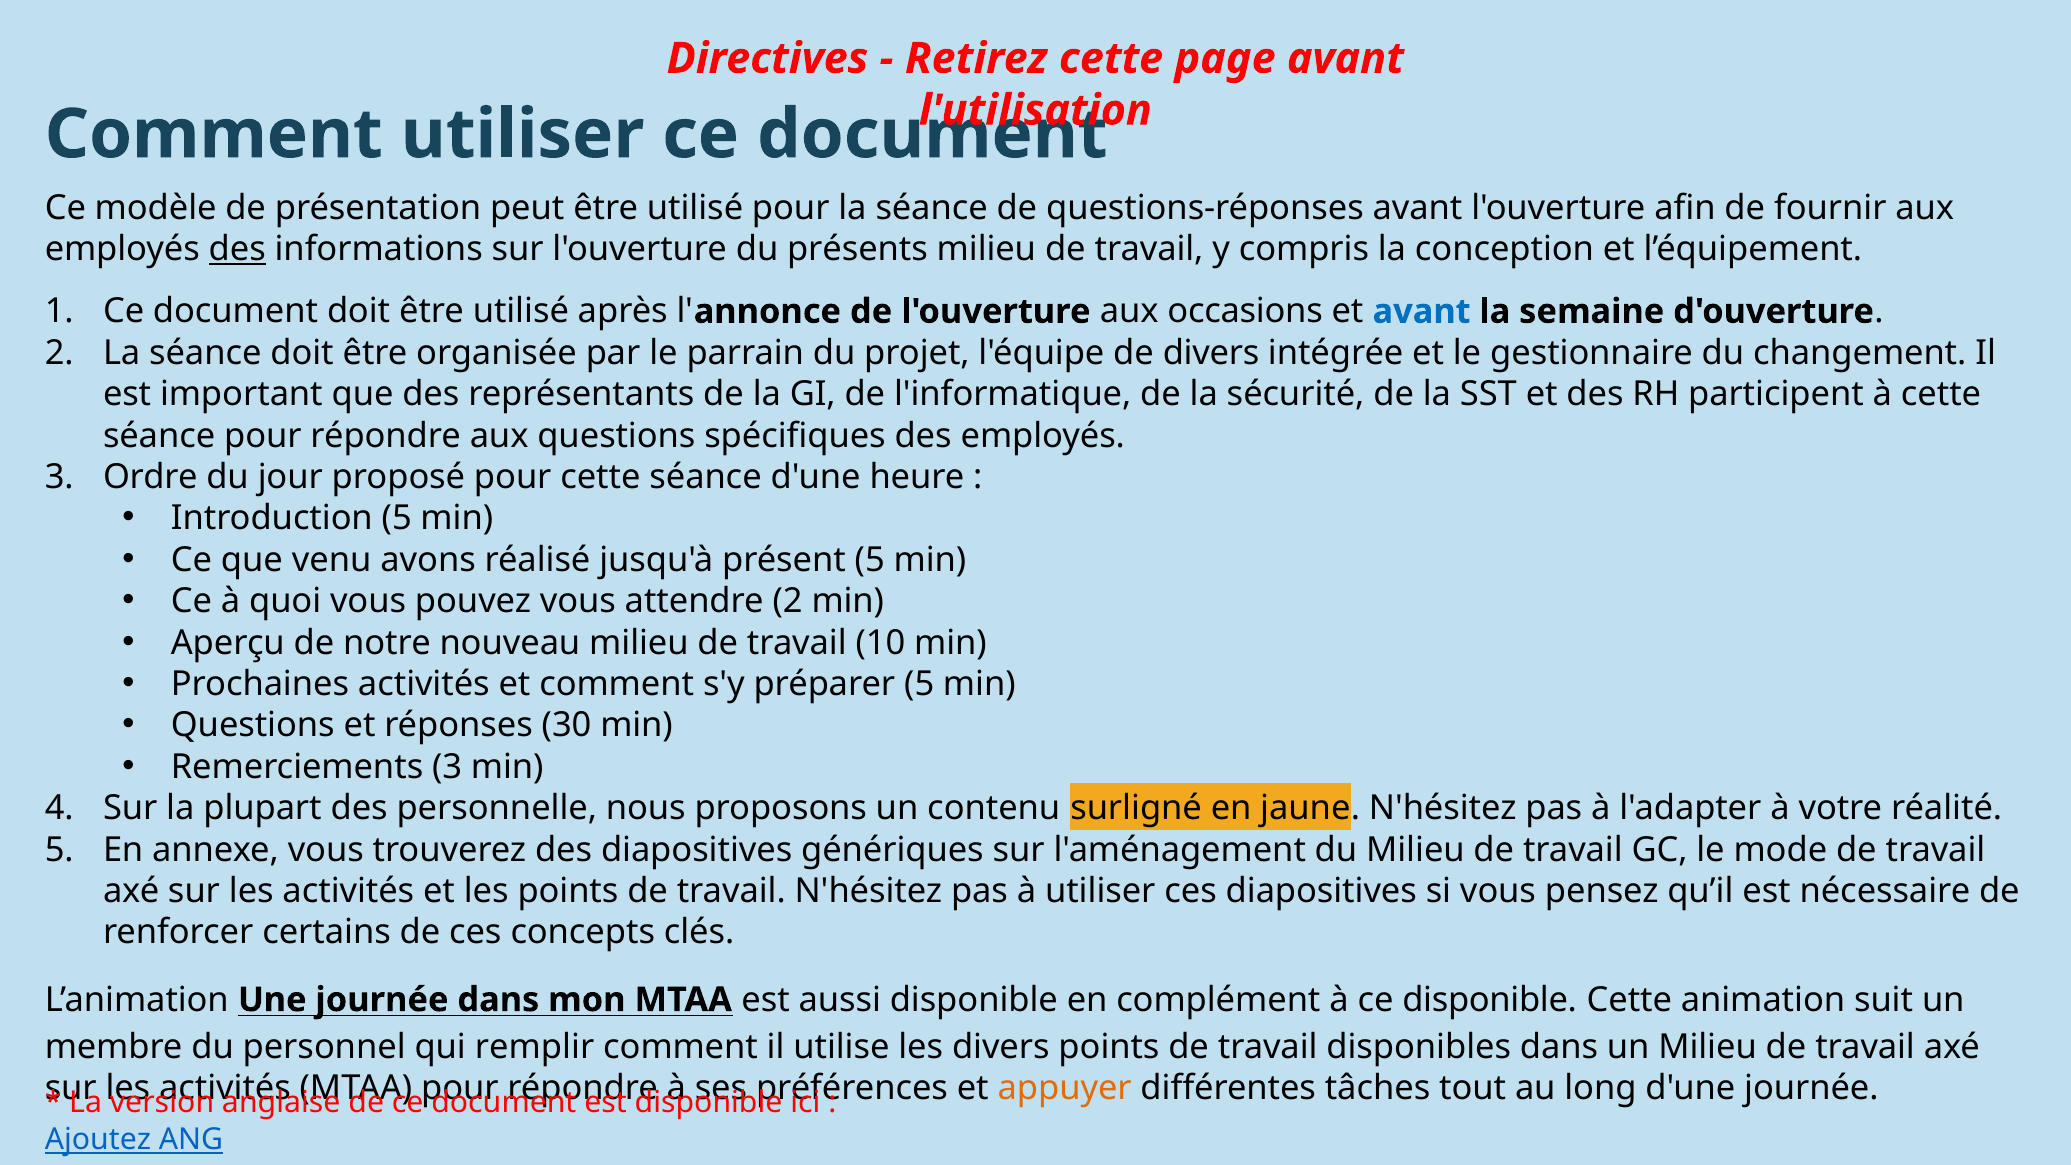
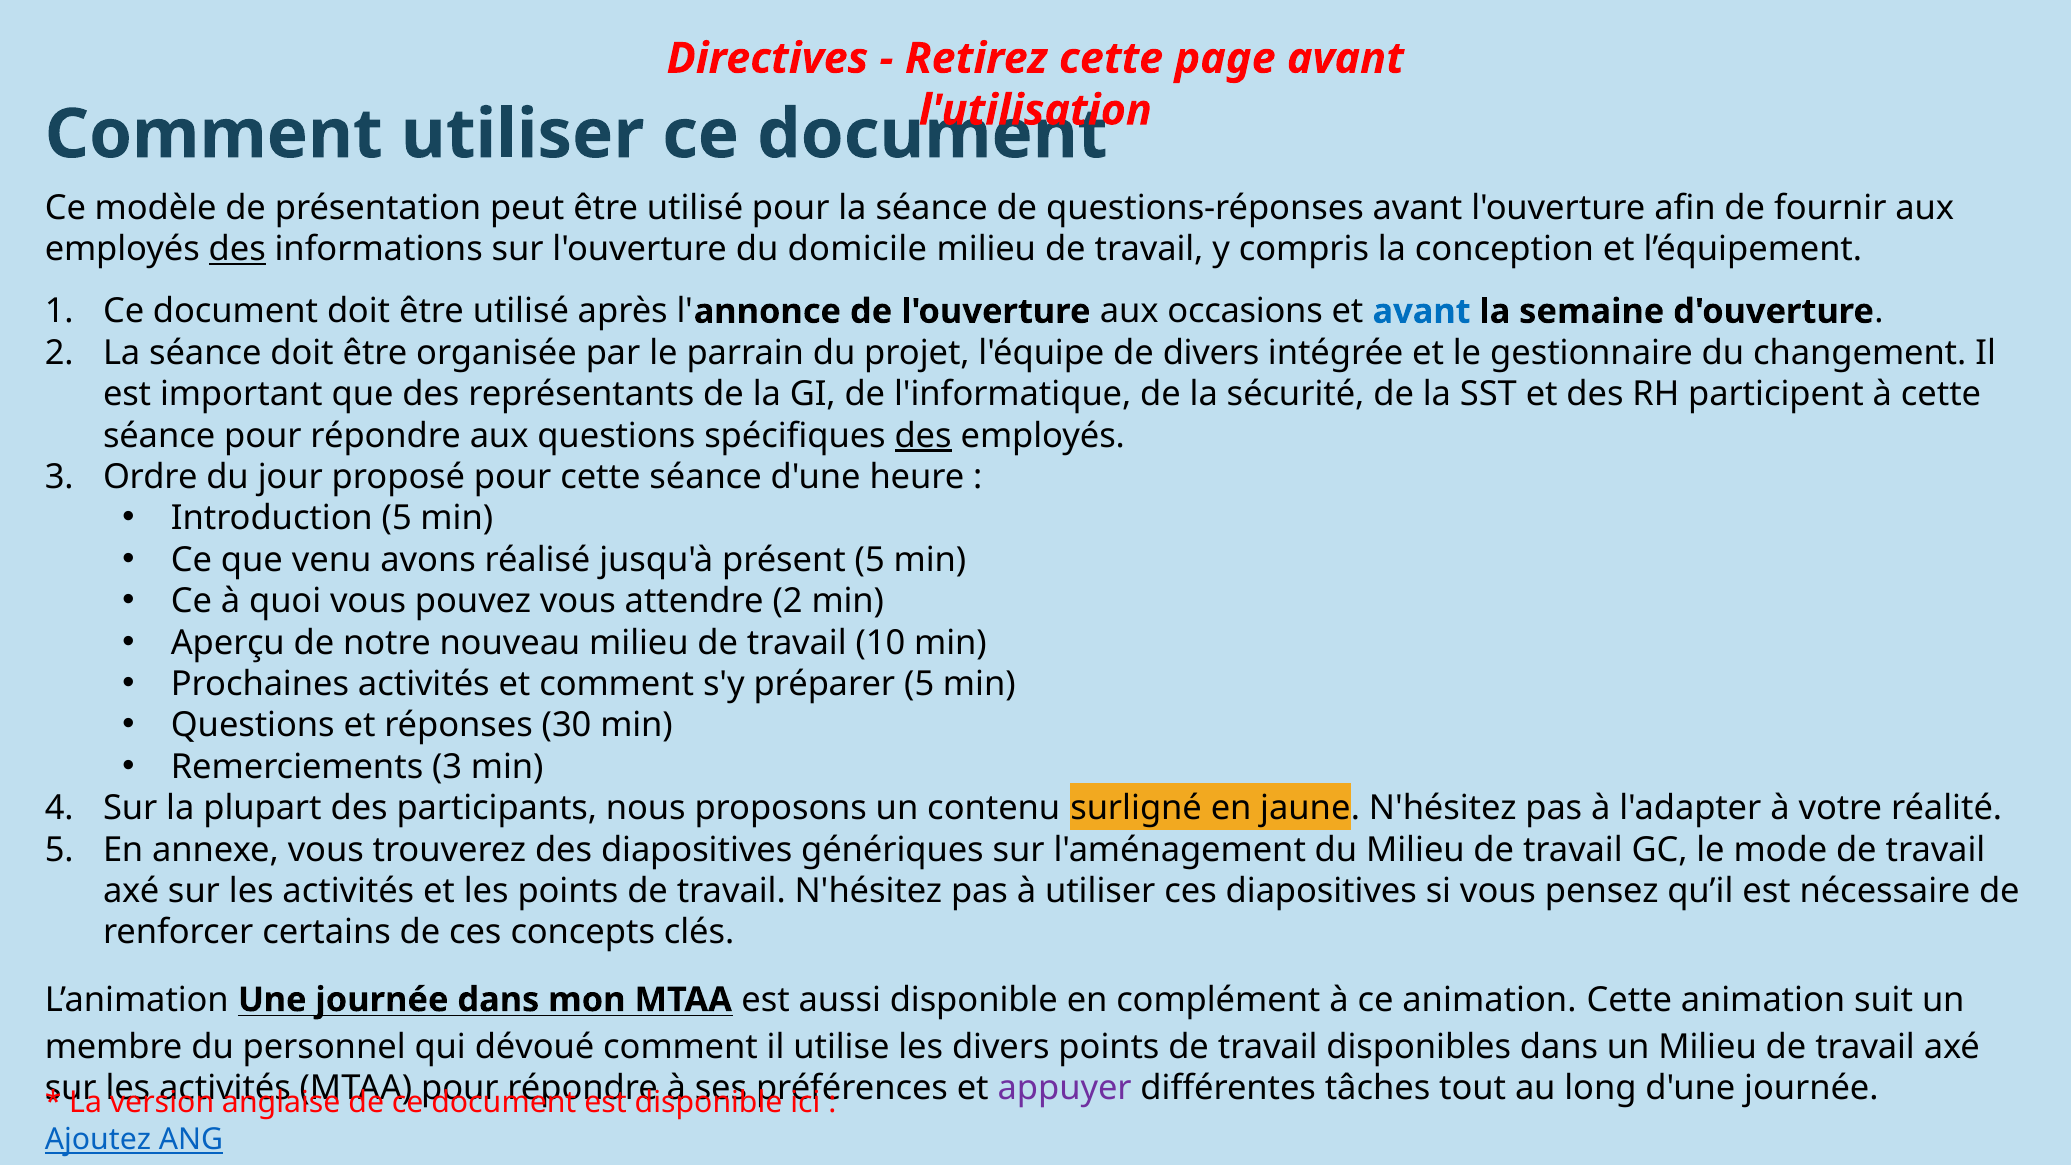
présents: présents -> domicile (857, 249)
des underline: none -> present (923, 436)
personnelle: personnelle -> participants (497, 808)
ce disponible: disponible -> animation (1489, 1000)
remplir: remplir -> dévoué (535, 1047)
appuyer colour: orange -> purple (1065, 1088)
